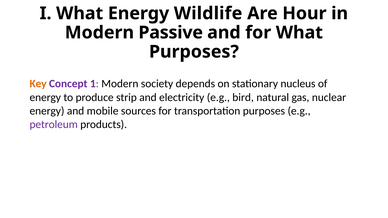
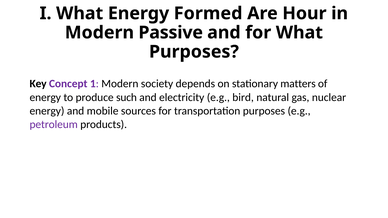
Wildlife: Wildlife -> Formed (208, 13)
Key colour: orange -> black (38, 84)
nucleus: nucleus -> matters (298, 84)
strip: strip -> such (126, 97)
